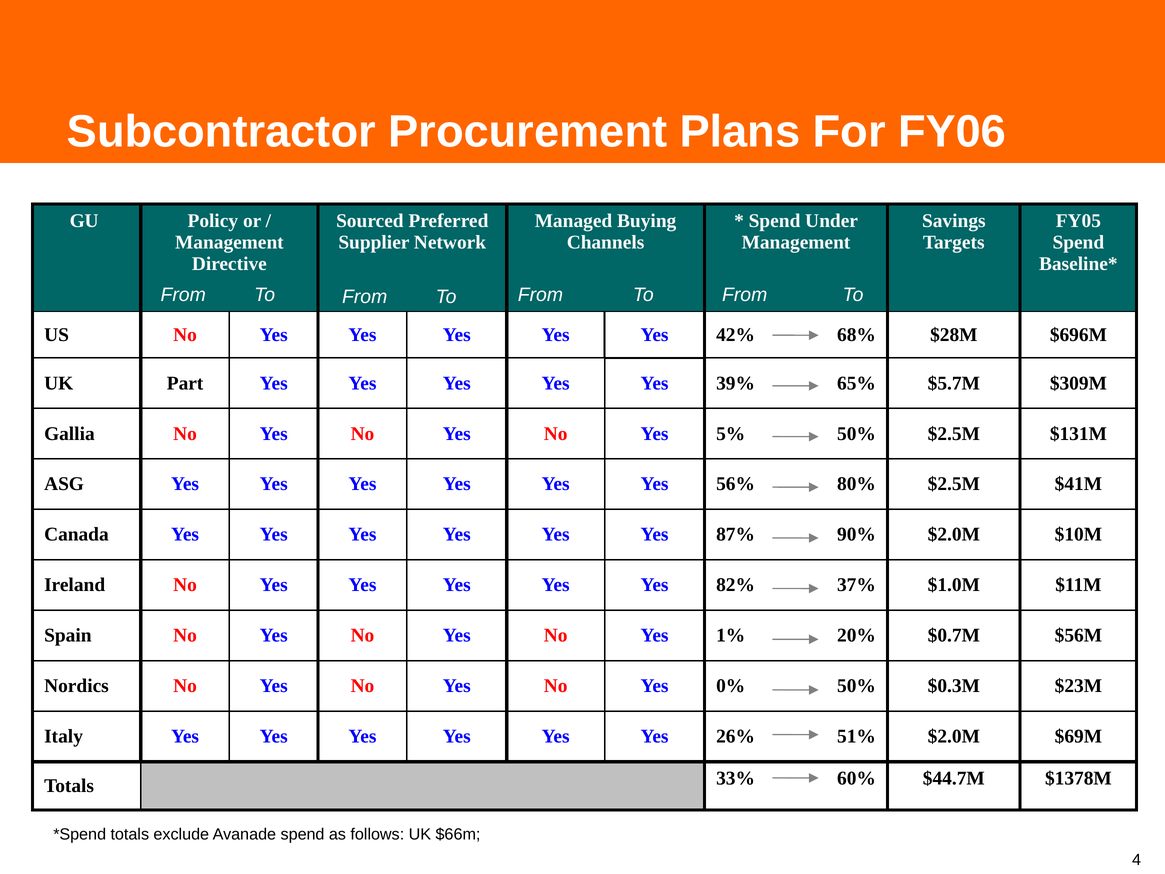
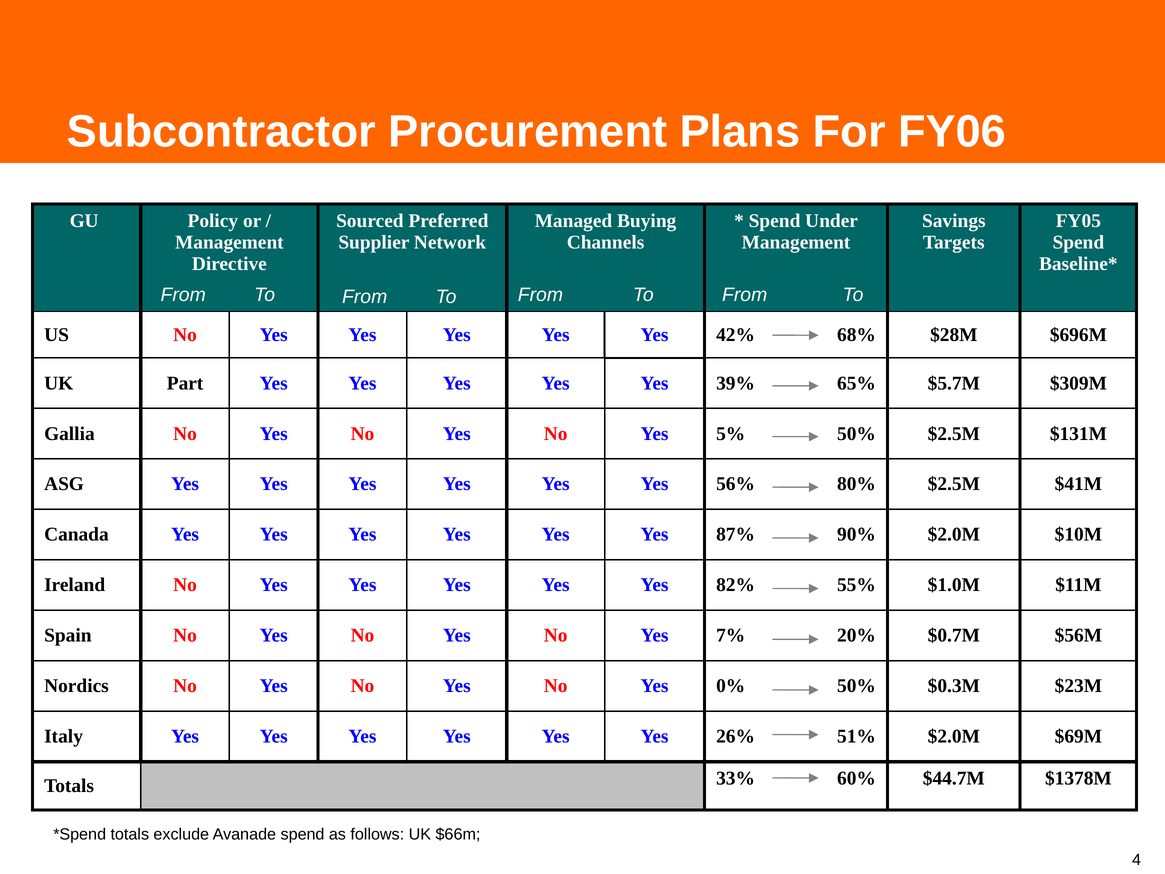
37%: 37% -> 55% (856, 585)
1%: 1% -> 7% (731, 635)
